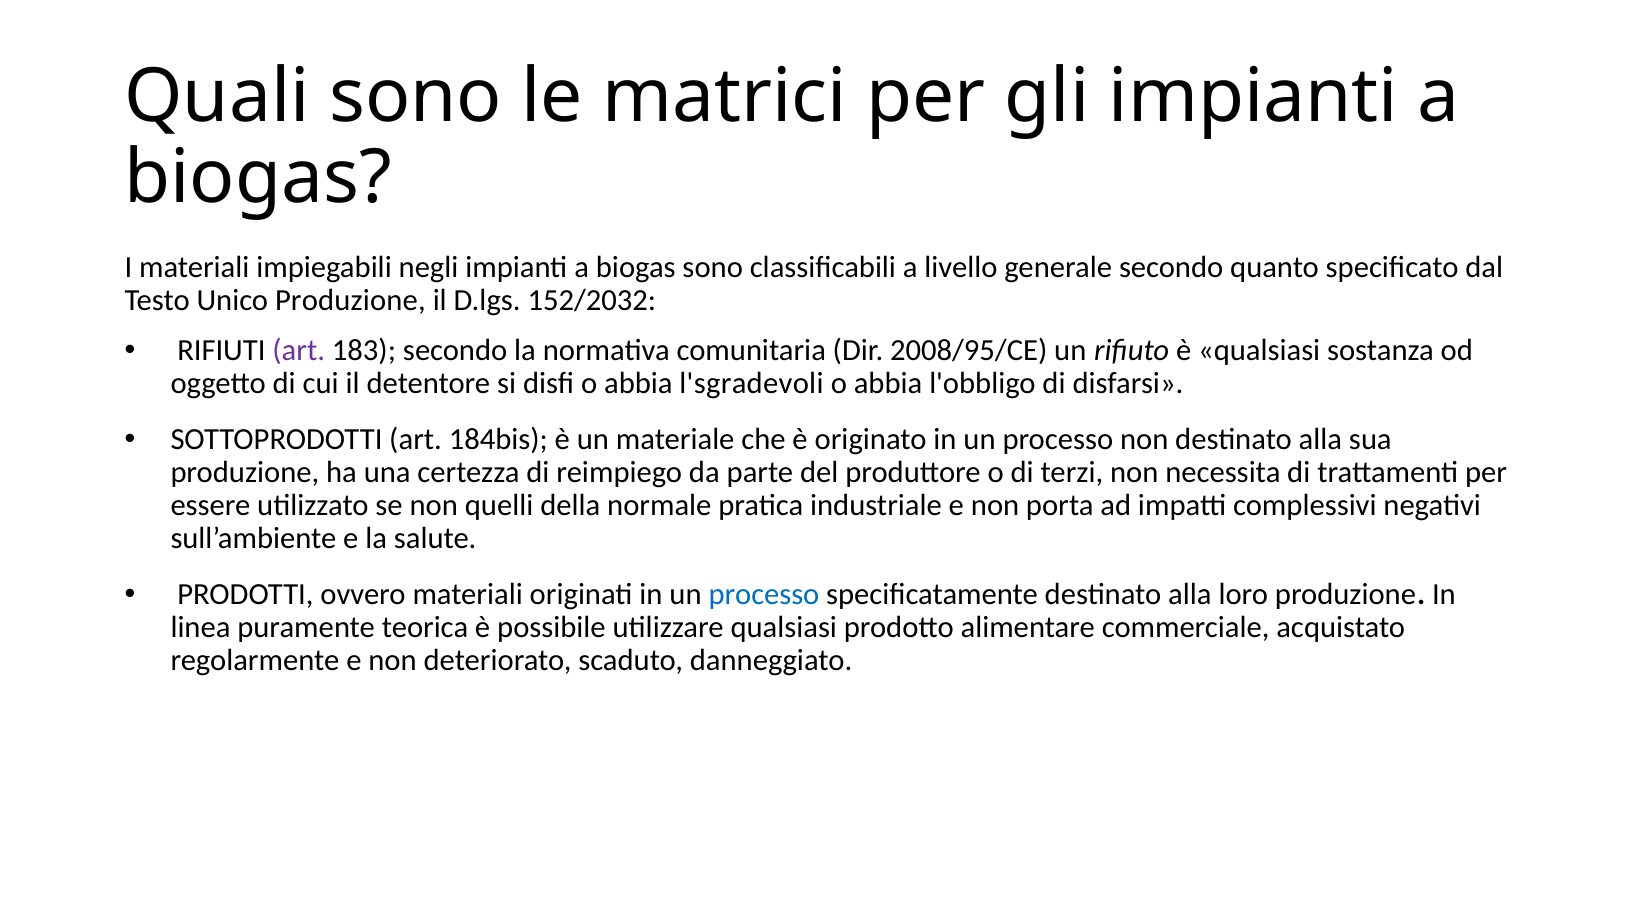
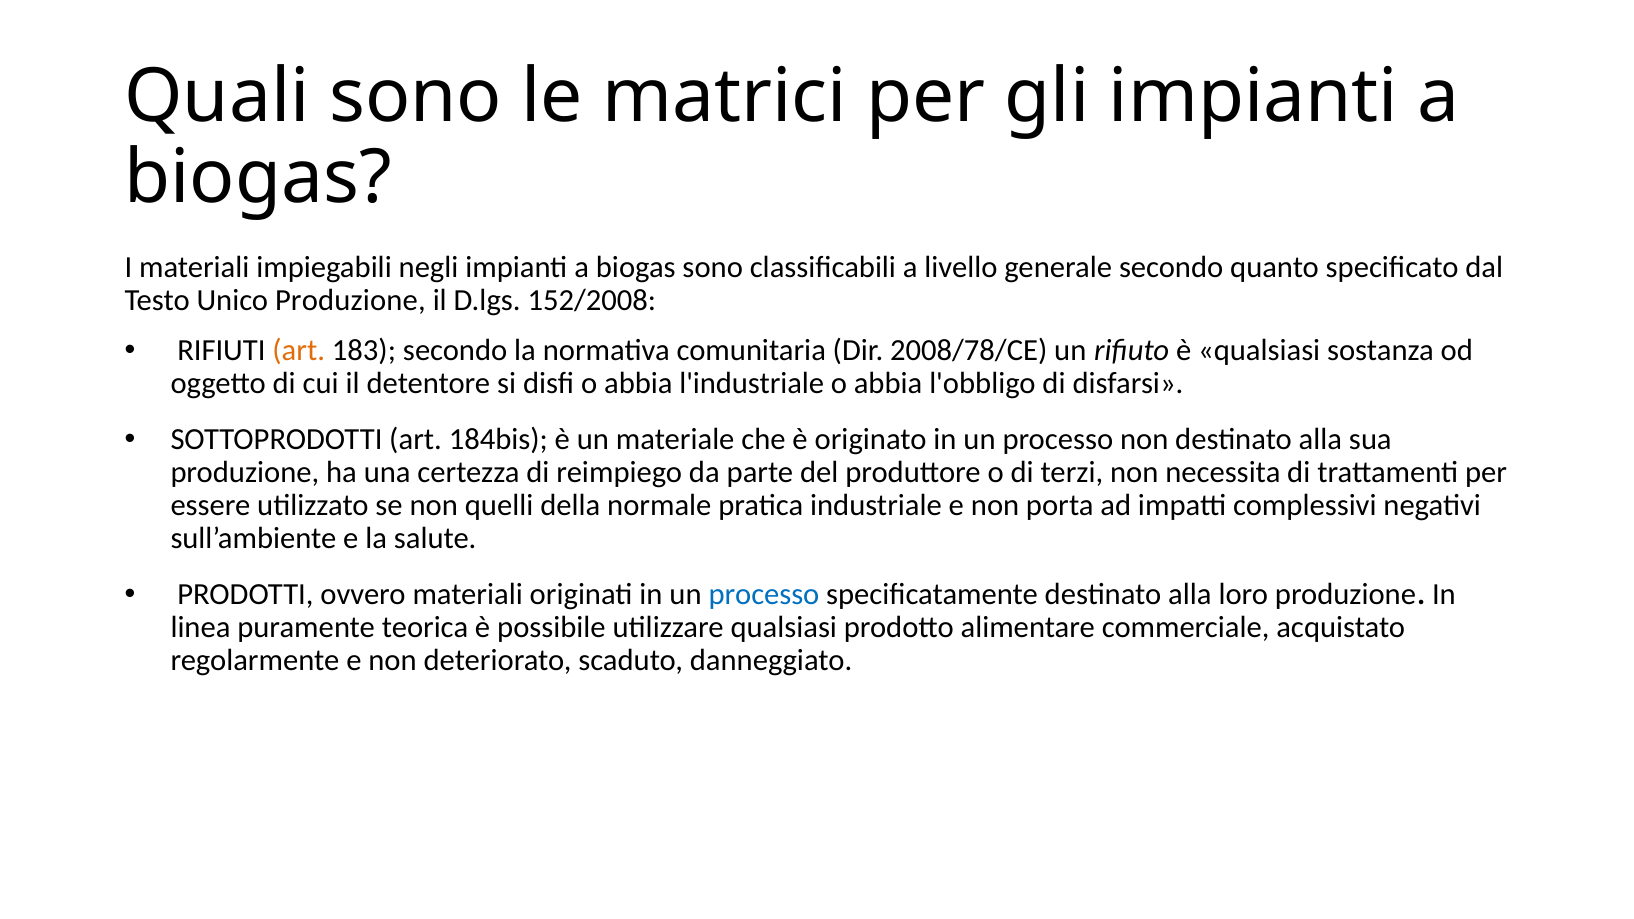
152/2032: 152/2032 -> 152/2008 (592, 300)
art colour: purple -> orange (299, 350)
2008/95/CE: 2008/95/CE -> 2008/78/CE (969, 350)
l'sgradevoli: l'sgradevoli -> l'industriale (752, 383)
